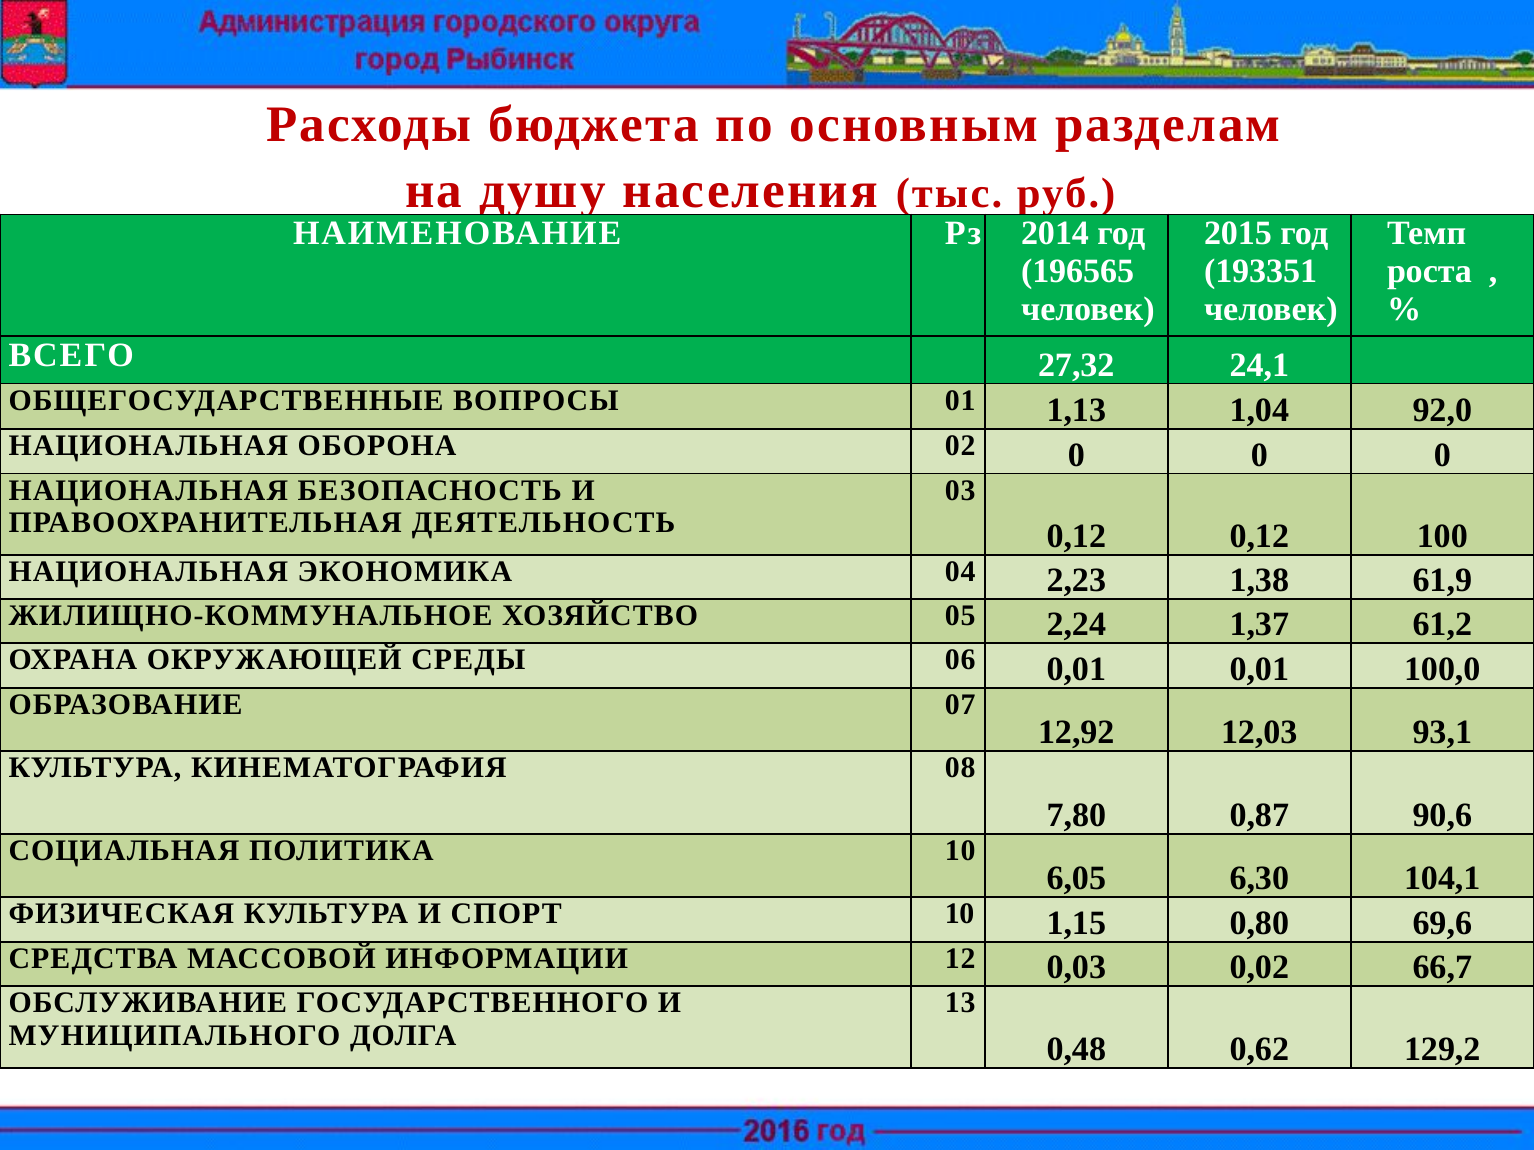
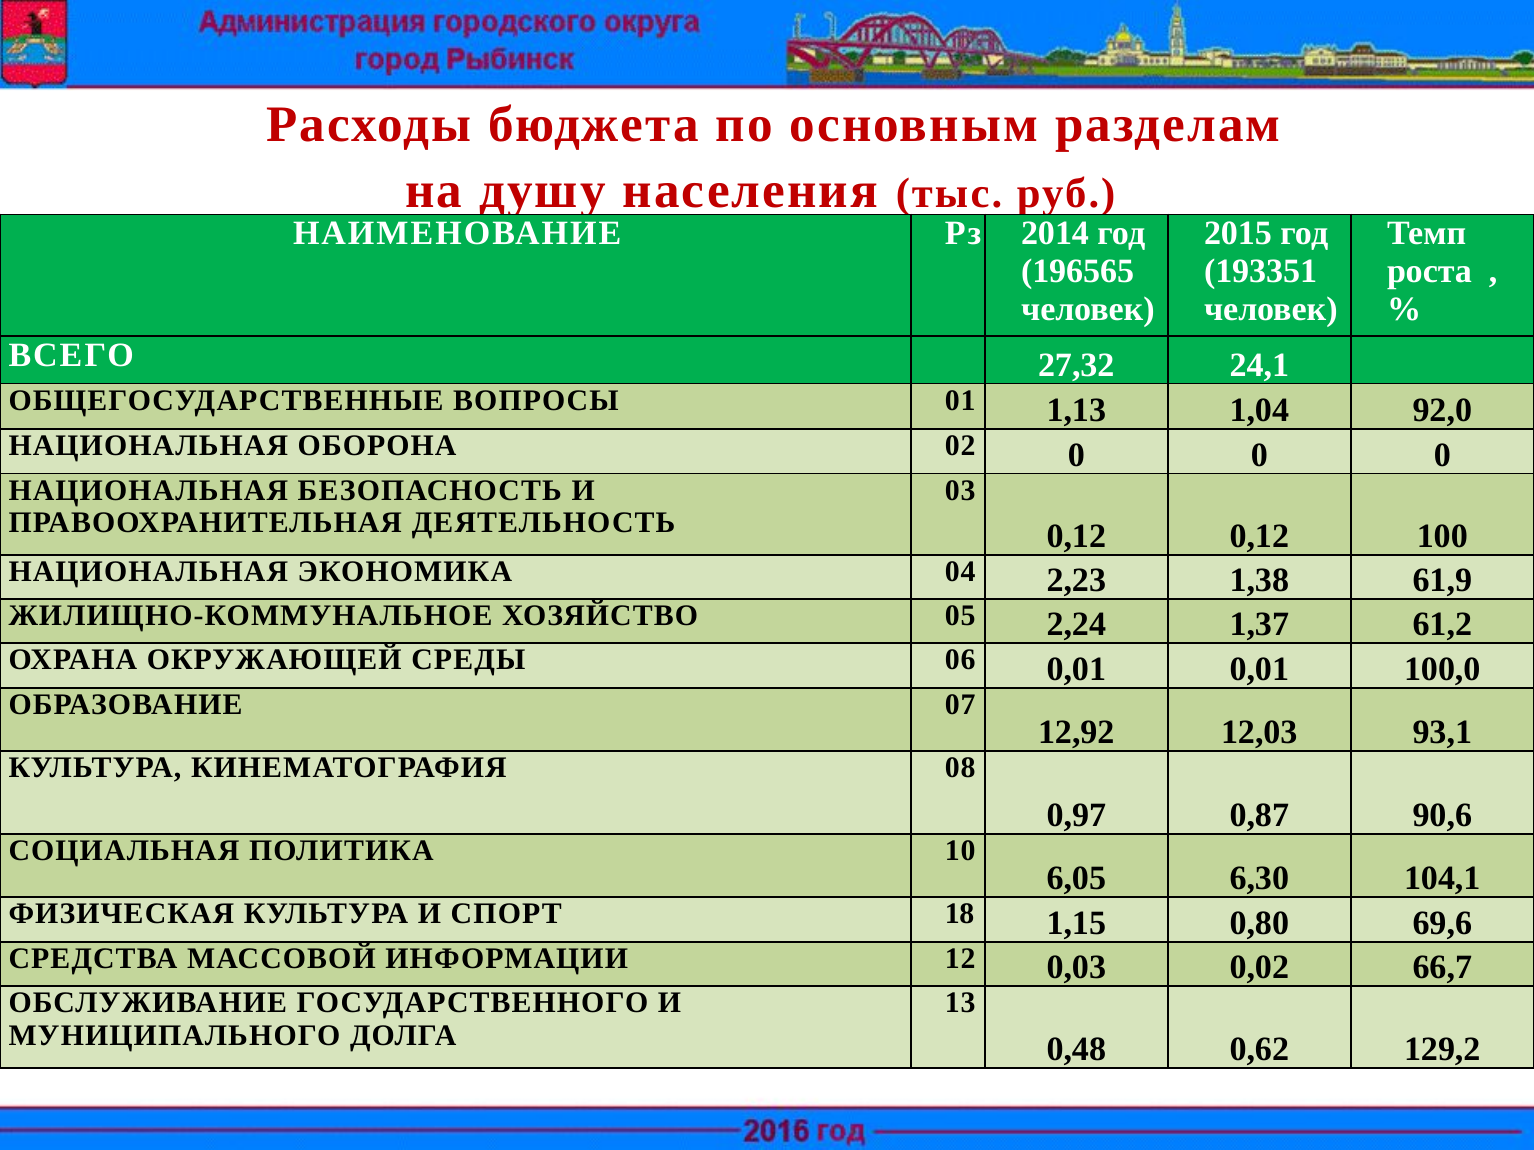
7,80: 7,80 -> 0,97 (1076, 815)
СПОРТ 10: 10 -> 18 (960, 914)
